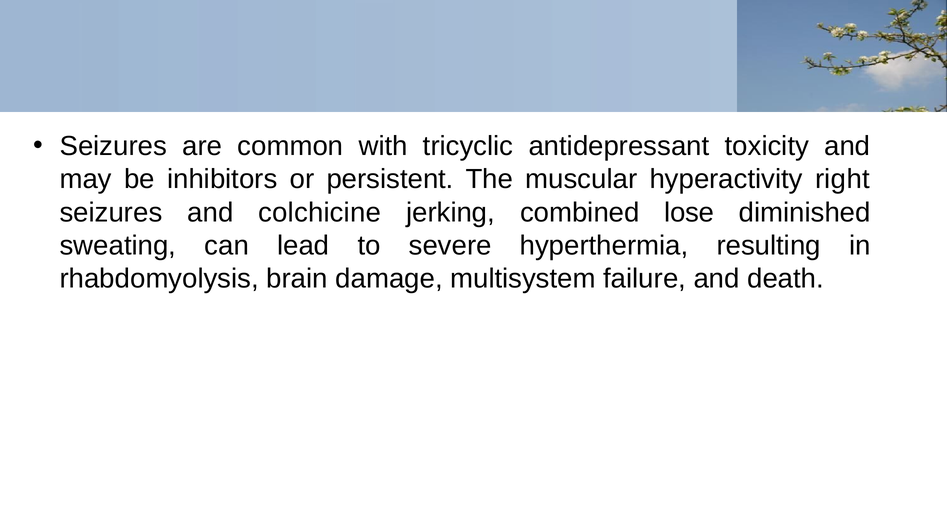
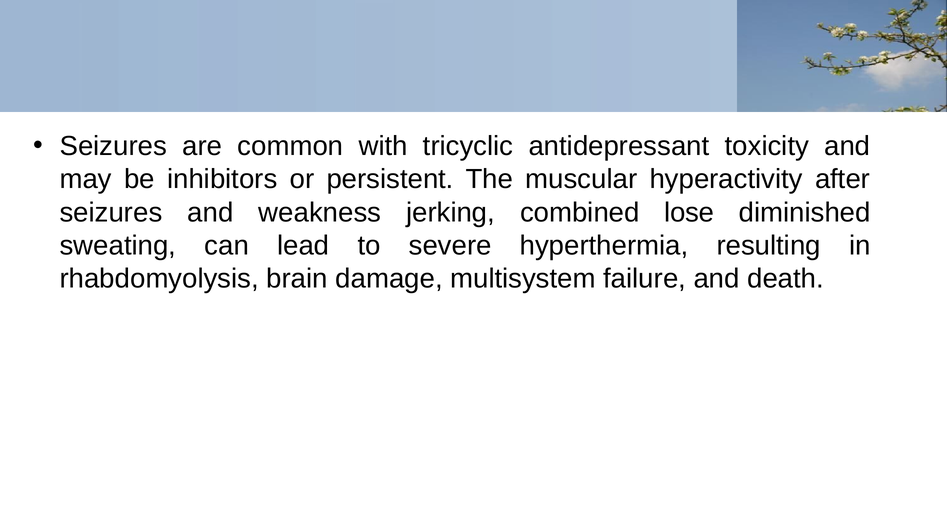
right: right -> after (843, 180)
colchicine: colchicine -> weakness (320, 213)
